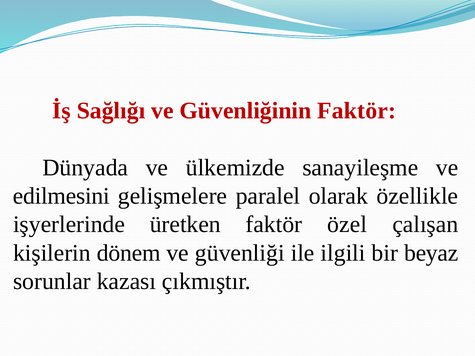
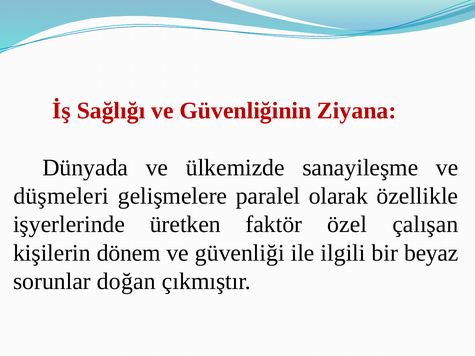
Güvenliğinin Faktör: Faktör -> Ziyana (357, 111)
edilmesini: edilmesini -> düşmeleri (61, 196)
kazası: kazası -> doğan (126, 282)
